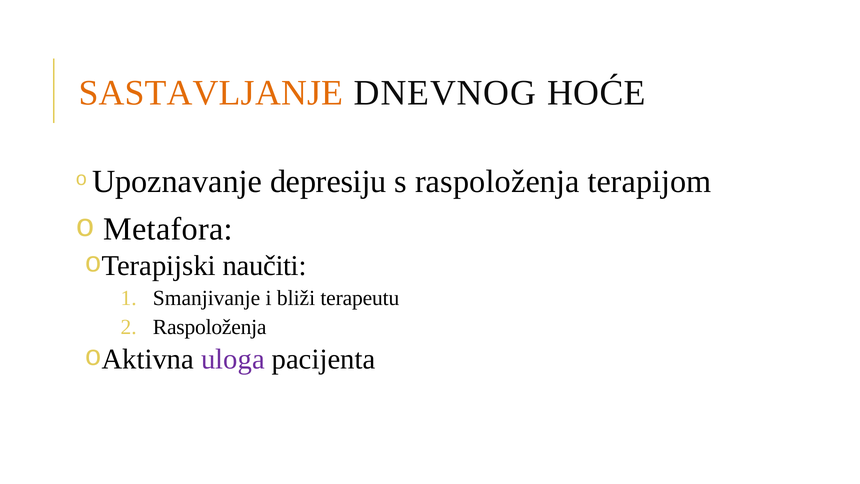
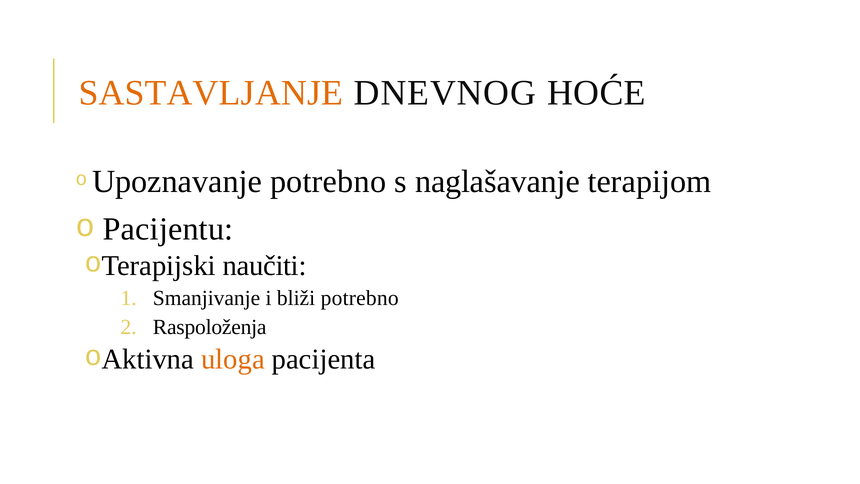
Upoznavanje depresiju: depresiju -> potrebno (328, 182)
s raspoloženja: raspoloženja -> naglašavanje (497, 182)
Metafora: Metafora -> Pacijentu (168, 229)
bliži terapeutu: terapeutu -> potrebno (360, 298)
uloga colour: purple -> orange (233, 359)
